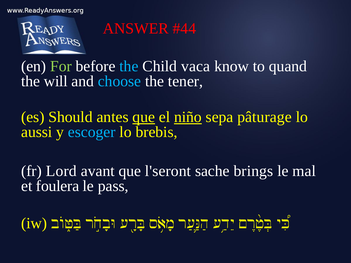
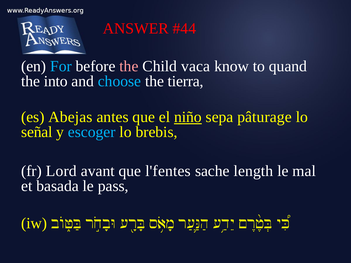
For colour: light green -> light blue (61, 66)
the colour: light blue -> pink (129, 66)
will: will -> into (56, 81)
tener: tener -> tierra (186, 81)
Should: Should -> Abejas (70, 117)
que underline: present -> none (144, 117)
aussi: aussi -> señal (37, 132)
l'seront: l'seront -> l'fentes (168, 171)
brings: brings -> length (253, 171)
foulera: foulera -> basada (58, 186)
